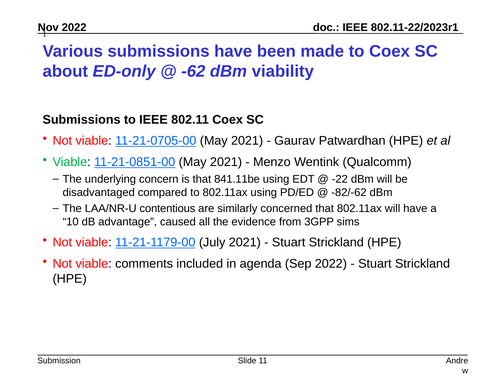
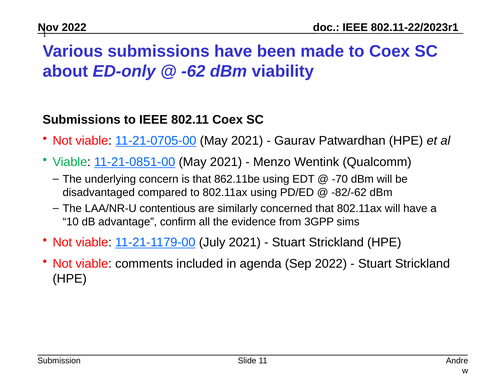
841.11be: 841.11be -> 862.11be (237, 179)
-22: -22 -> -70 (340, 179)
caused: caused -> confirm (178, 222)
